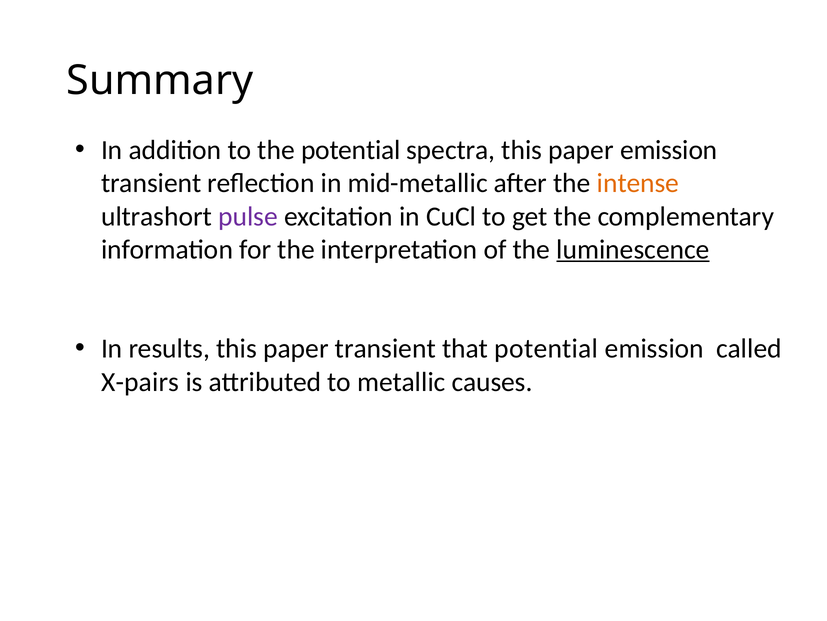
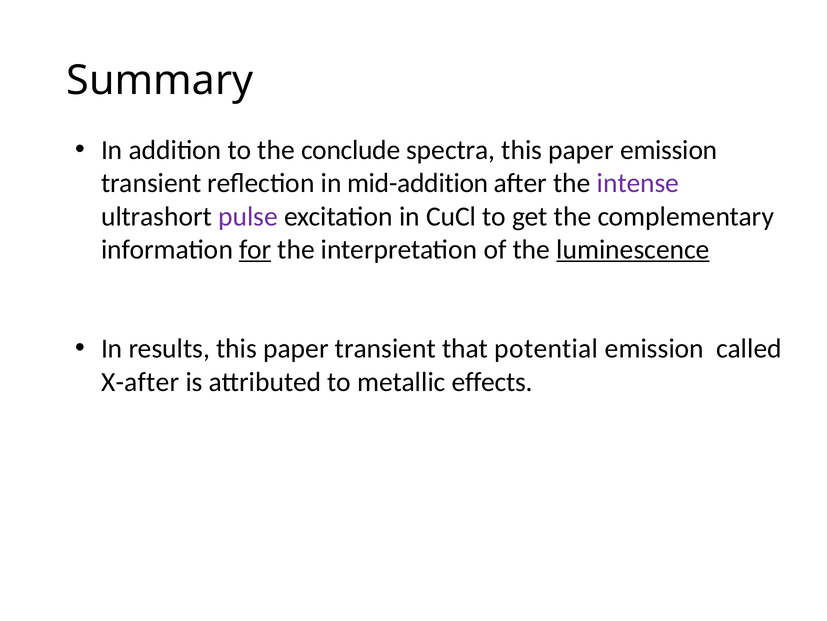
the potential: potential -> conclude (351, 150)
mid-metallic: mid-metallic -> mid-addition (418, 183)
intense colour: orange -> purple (638, 183)
for underline: none -> present (255, 249)
X-pairs: X-pairs -> X-after (140, 382)
causes: causes -> effects (492, 382)
